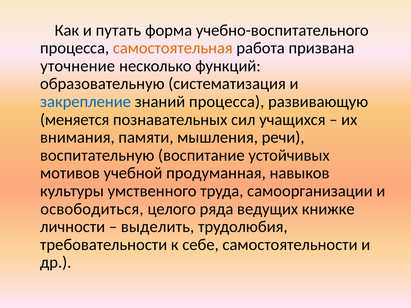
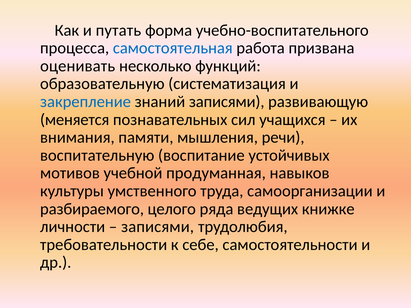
самостоятельная colour: orange -> blue (173, 48)
уточнение: уточнение -> оценивать (78, 66)
знаний процесса: процесса -> записями (227, 102)
освободиться: освободиться -> разбираемого (92, 209)
выделить: выделить -> записями (158, 227)
